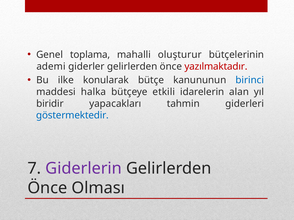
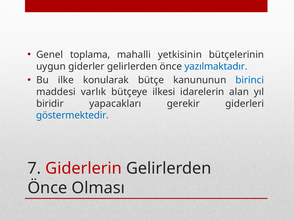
oluşturur: oluşturur -> yetkisinin (180, 55)
ademi: ademi -> uygun (51, 67)
yazılmaktadır colour: red -> blue (216, 67)
halka: halka -> varlık (93, 92)
etkili: etkili -> ilkesi (164, 92)
tahmin: tahmin -> gerekir (183, 104)
Giderlerin colour: purple -> red (84, 169)
